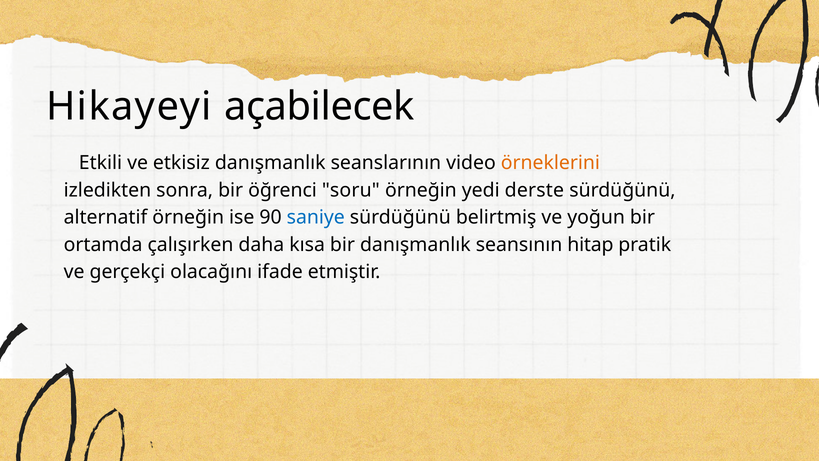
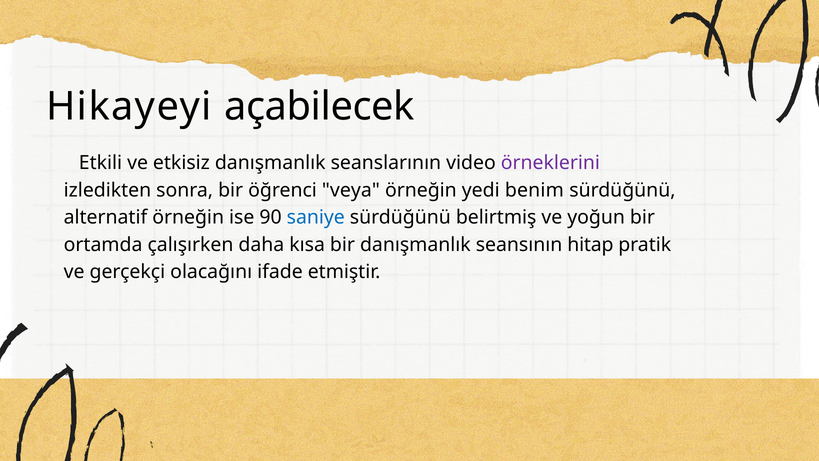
örneklerini colour: orange -> purple (550, 163)
soru: soru -> veya (351, 190)
derste: derste -> benim (534, 190)
